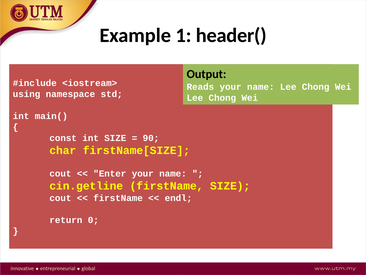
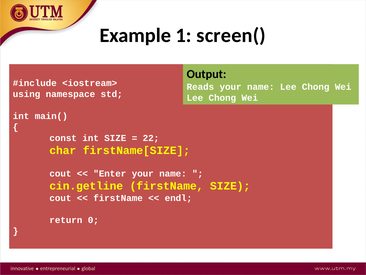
header(: header( -> screen( (231, 35)
90: 90 -> 22 (151, 138)
